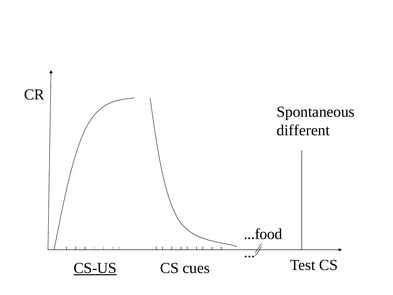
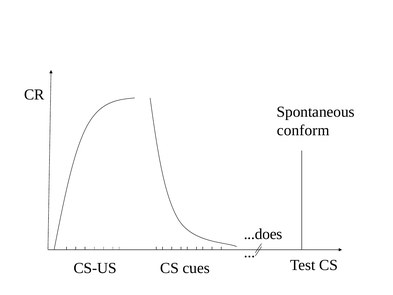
different: different -> conform (303, 130)
...food: ...food -> ...does (263, 234)
CS-US underline: present -> none (95, 268)
